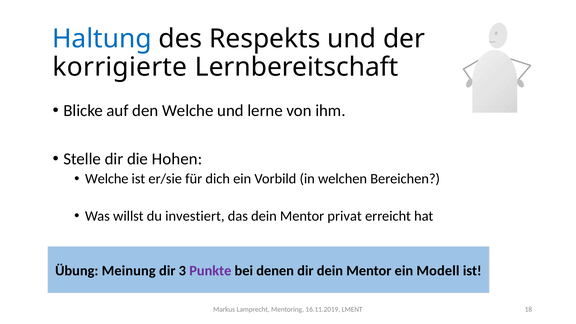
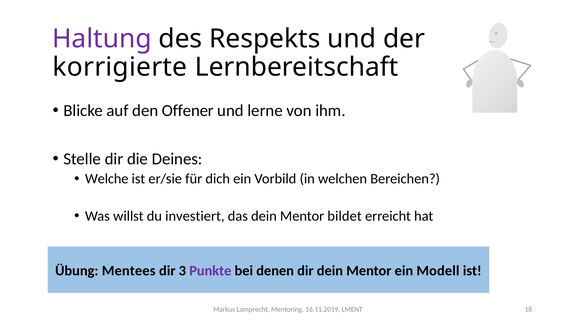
Haltung colour: blue -> purple (102, 39)
den Welche: Welche -> Offener (188, 111)
Hohen: Hohen -> Deines (177, 159)
privat: privat -> bildet (345, 216)
Meinung: Meinung -> Mentees (129, 271)
